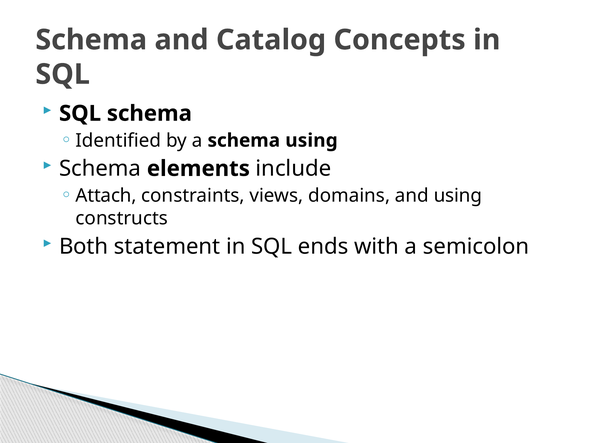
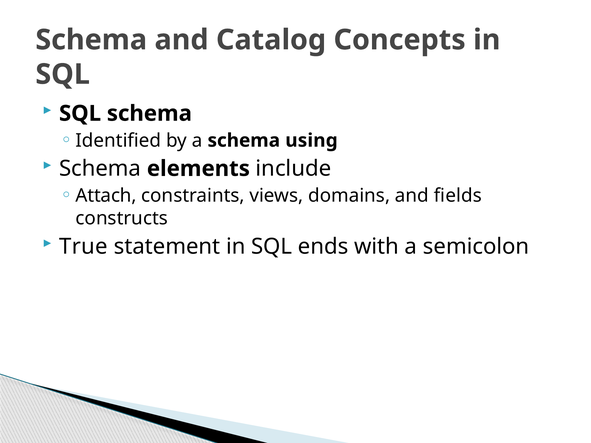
and using: using -> fields (458, 196)
Both: Both -> True (83, 247)
